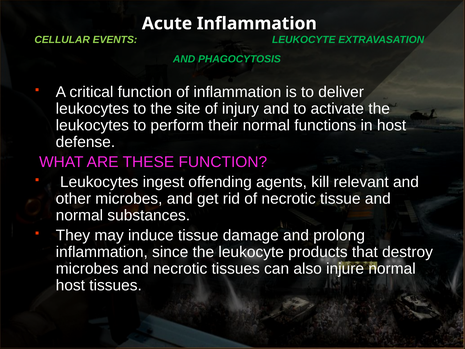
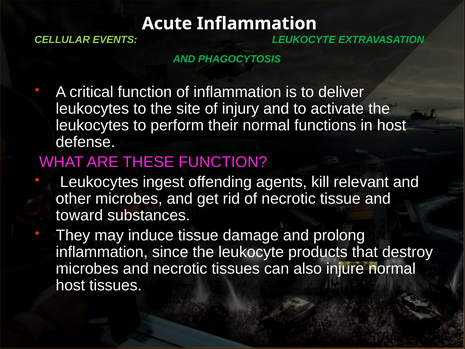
normal: normal -> toward (79, 215)
